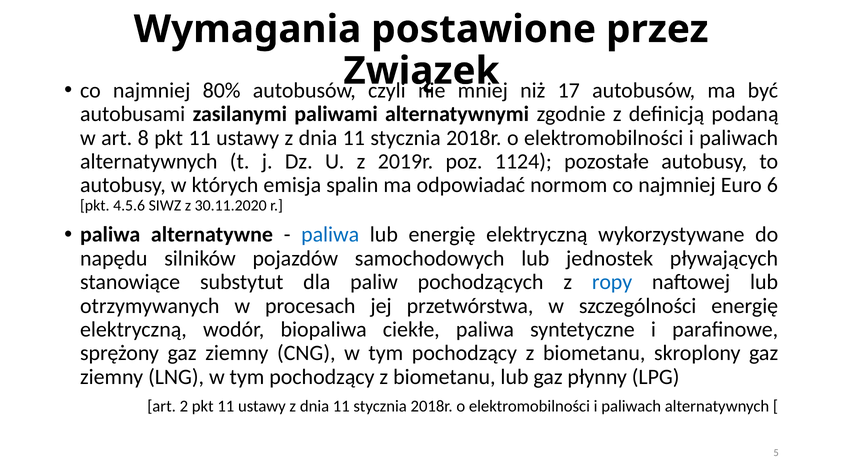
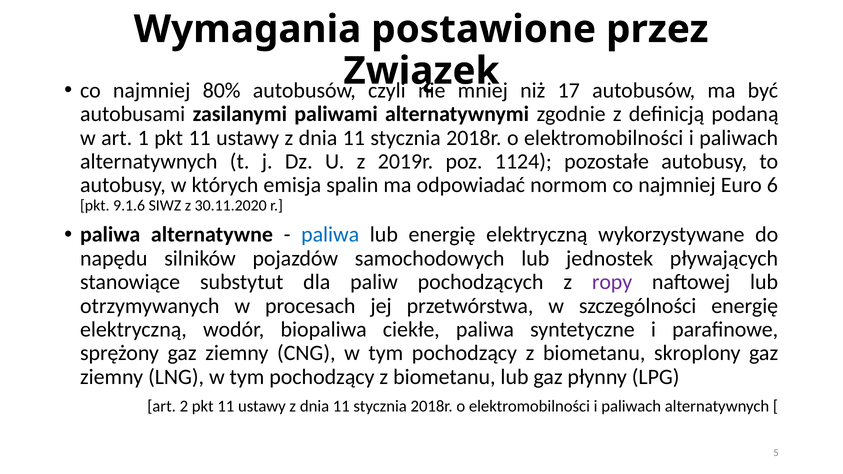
8: 8 -> 1 (143, 138)
4.5.6: 4.5.6 -> 9.1.6 (129, 206)
ropy colour: blue -> purple (612, 282)
